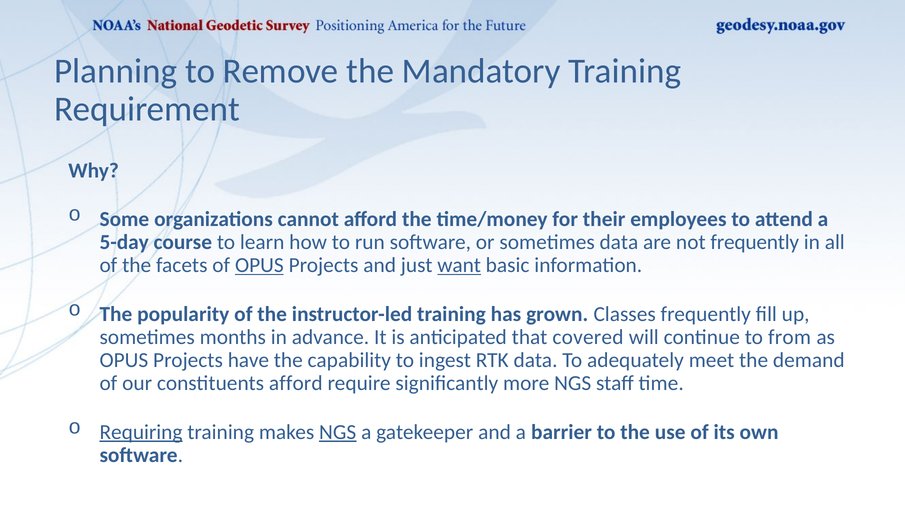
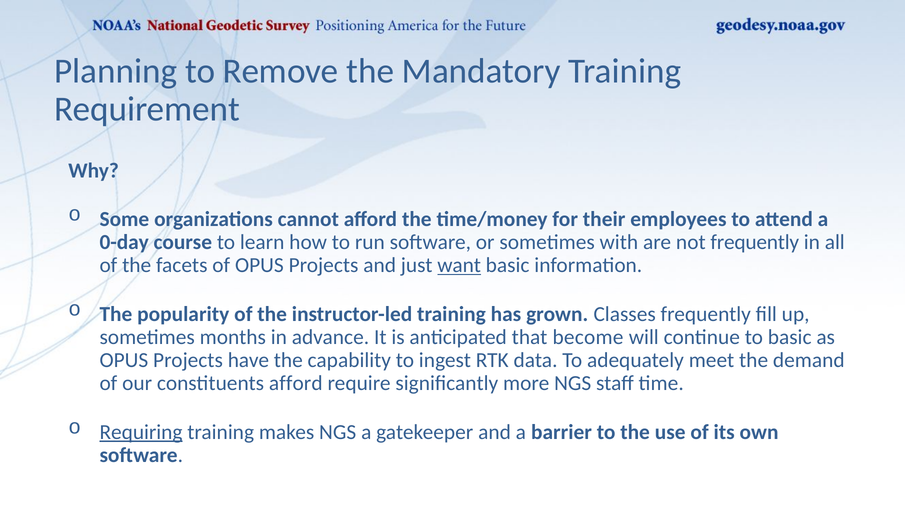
5-day: 5-day -> 0-day (124, 242)
sometimes data: data -> with (619, 242)
OPUS underline: present -> none (259, 265)
covered: covered -> become (588, 337)
to from: from -> basic (790, 337)
NGS underline: present -> none (338, 432)
